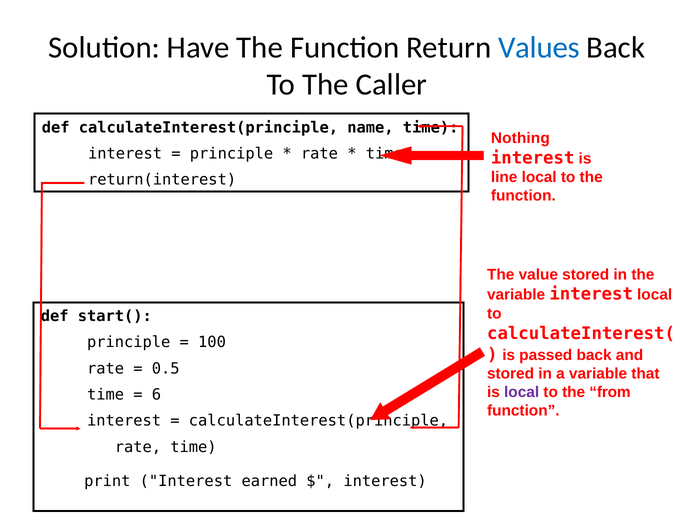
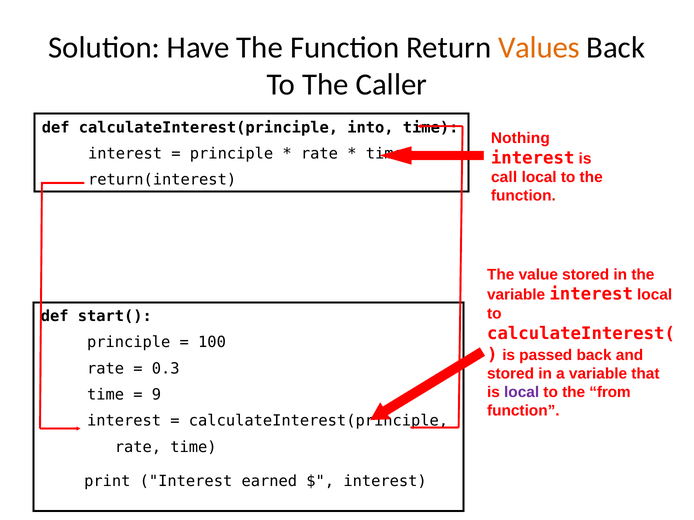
Values colour: blue -> orange (539, 48)
name: name -> into (370, 128)
line: line -> call (504, 178)
0.5: 0.5 -> 0.3 (166, 369)
6: 6 -> 9 (156, 395)
